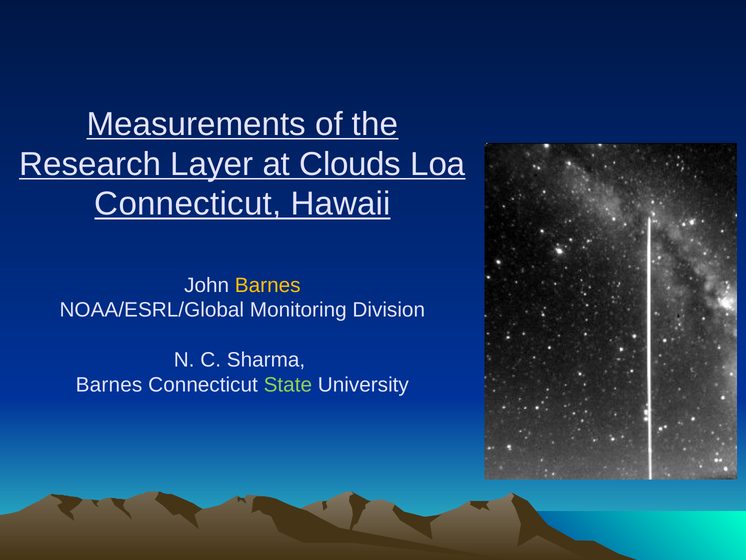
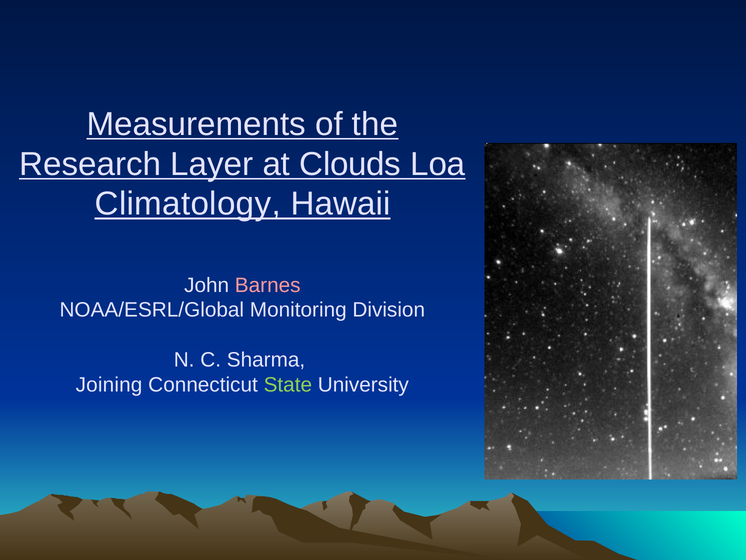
Connecticut: Connecticut -> Climatology (188, 204)
Barnes colour: yellow -> pink (268, 285)
Barnes: Barnes -> Joining (109, 384)
